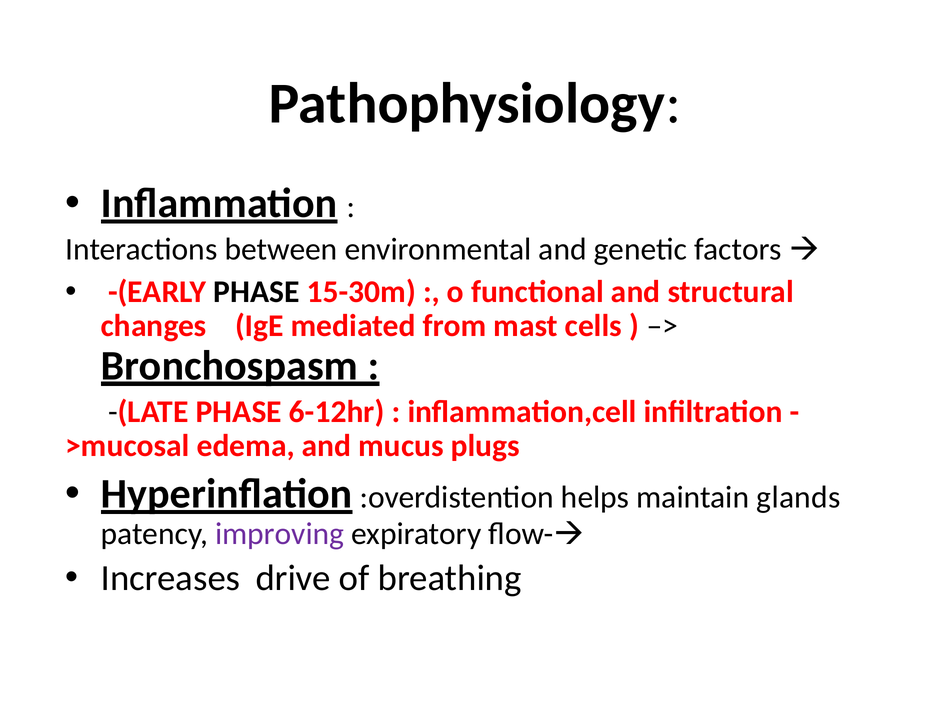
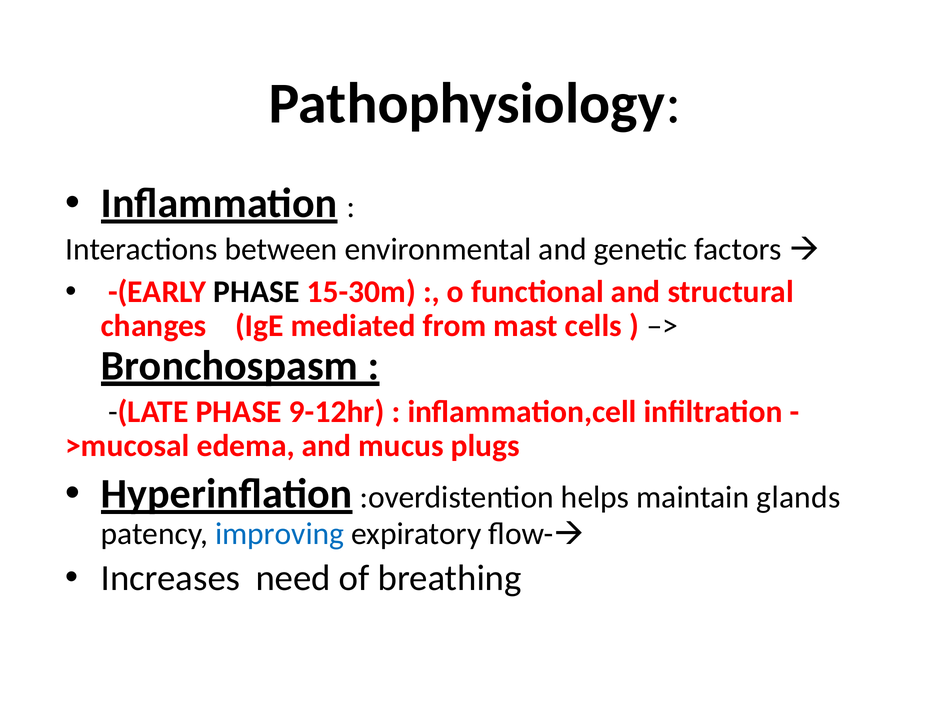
6-12hr: 6-12hr -> 9-12hr (337, 412)
improving colour: purple -> blue (280, 534)
drive: drive -> need (293, 578)
